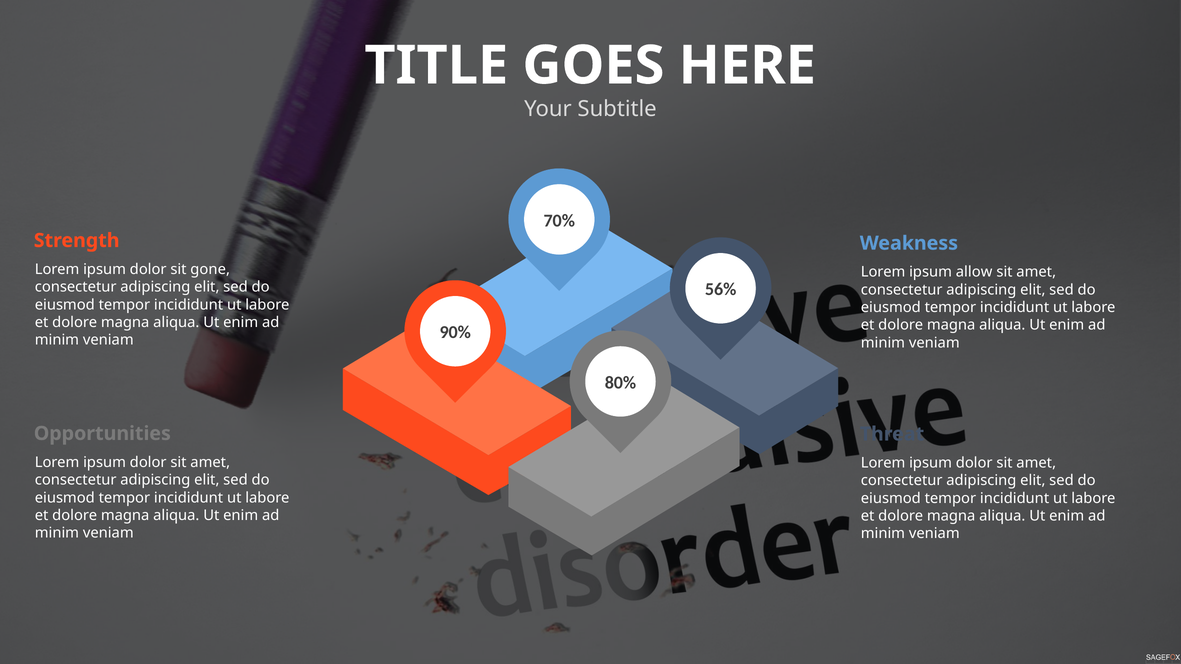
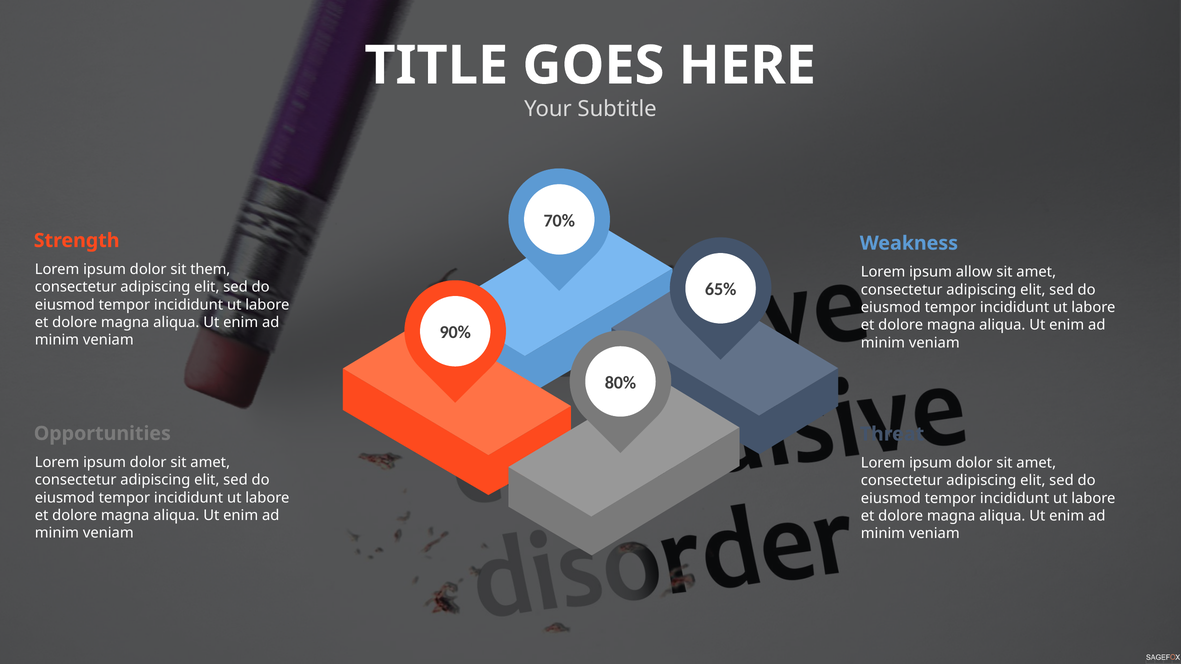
gone: gone -> them (210, 269)
56%: 56% -> 65% (721, 290)
